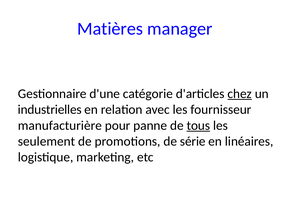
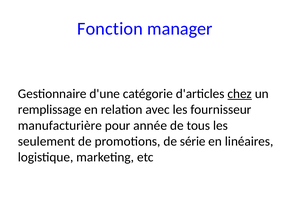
Matières: Matières -> Fonction (110, 29)
industrielles: industrielles -> remplissage (50, 110)
panne: panne -> année (150, 126)
tous underline: present -> none (198, 126)
